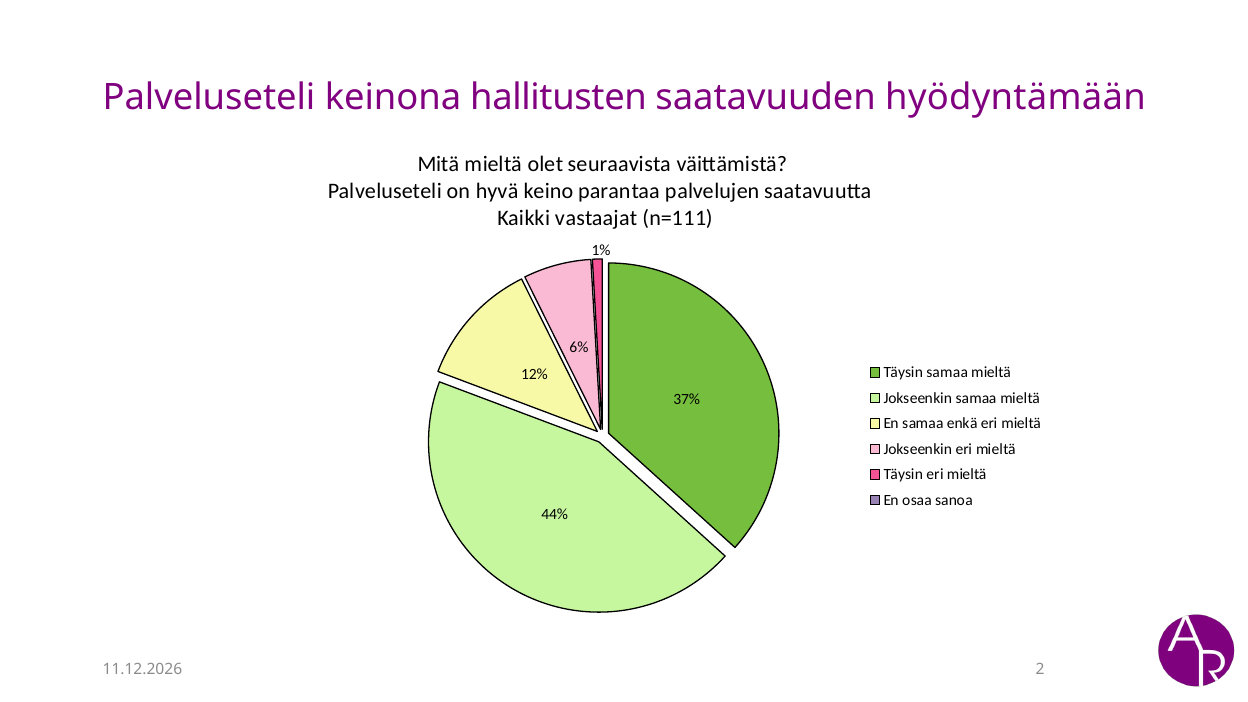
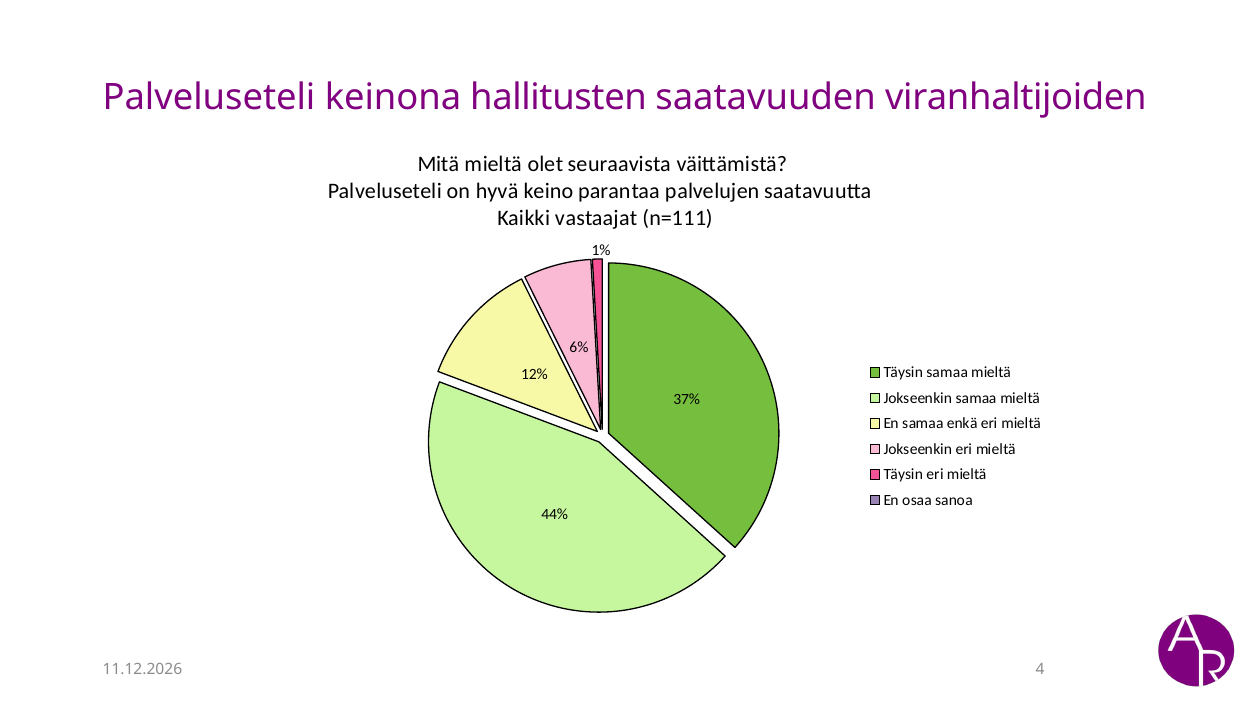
hyödyntämään: hyödyntämään -> viranhaltijoiden (1016, 98)
2: 2 -> 4 (1040, 669)
